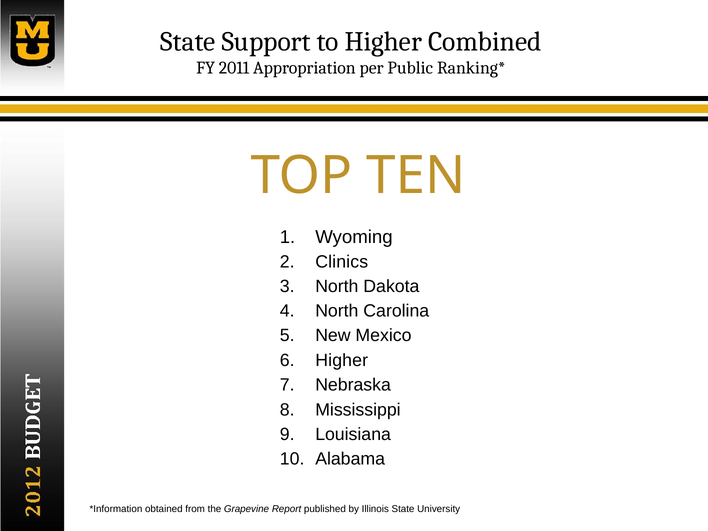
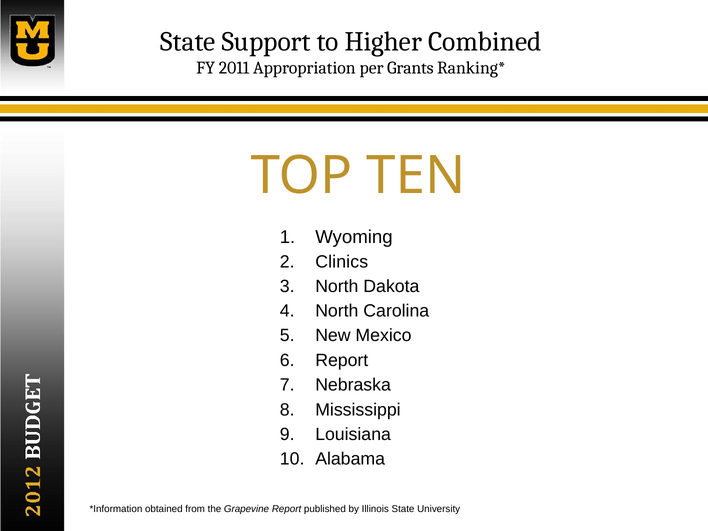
Public: Public -> Grants (410, 68)
Higher: Higher -> Report (342, 360)
